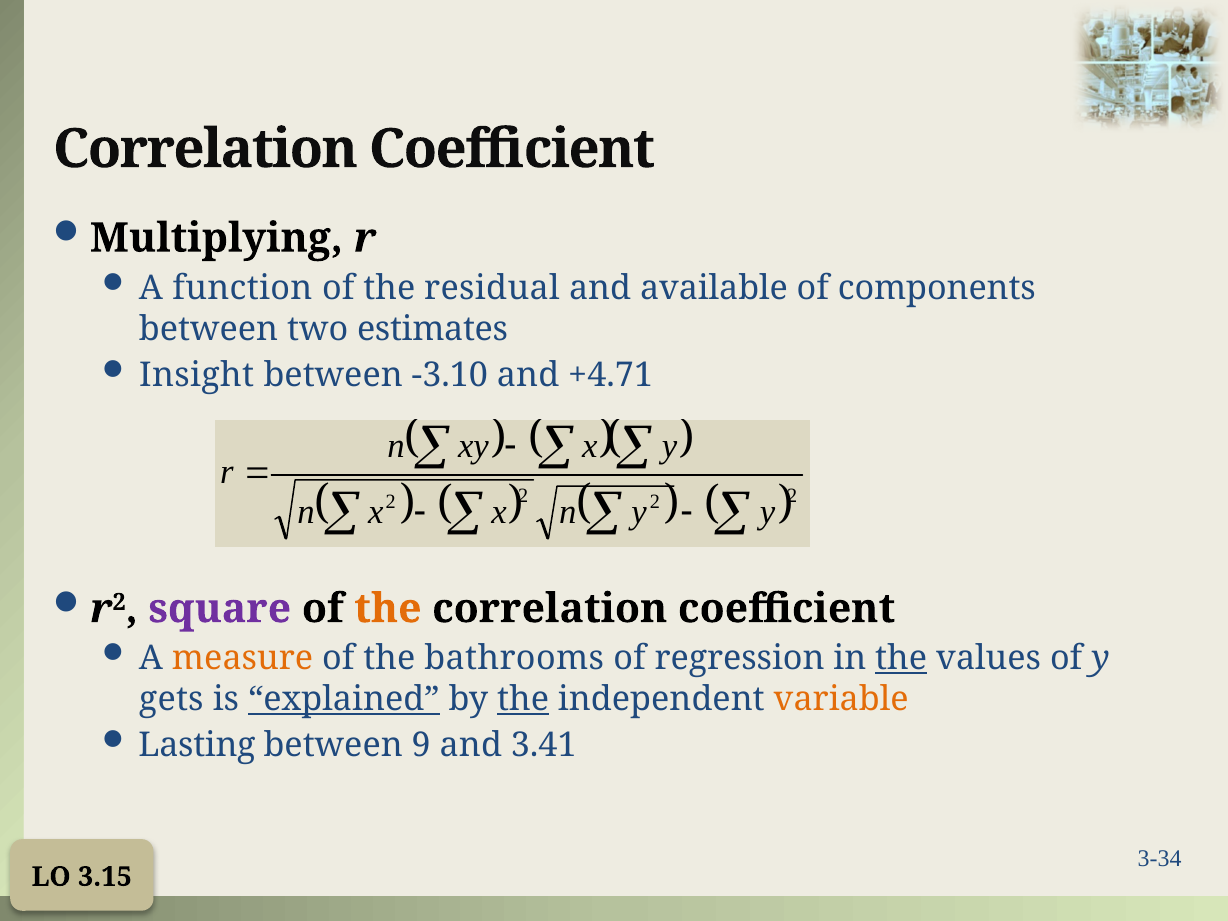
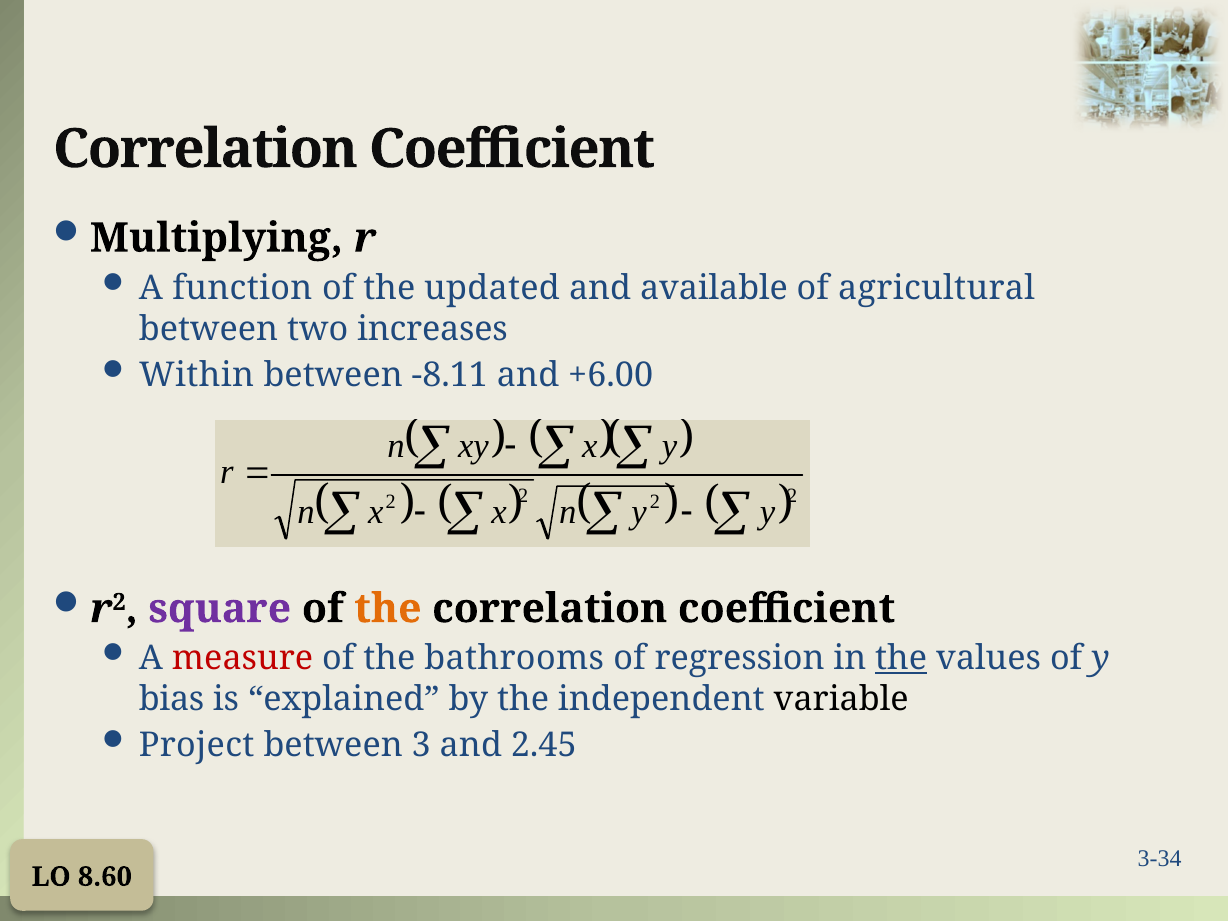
residual: residual -> updated (492, 288)
components: components -> agricultural (937, 288)
estimates: estimates -> increases (432, 329)
Insight: Insight -> Within (197, 375)
-3.10: -3.10 -> -8.11 (450, 375)
+4.71: +4.71 -> +6.00 (611, 375)
measure colour: orange -> red (243, 658)
gets: gets -> bias (172, 699)
explained underline: present -> none (344, 699)
the underline: present -> none (523, 699)
variable colour: orange -> black (841, 699)
Lasting: Lasting -> Project (197, 745)
9: 9 -> 3 (421, 745)
3.41: 3.41 -> 2.45 (544, 745)
3.15: 3.15 -> 8.60 (105, 877)
